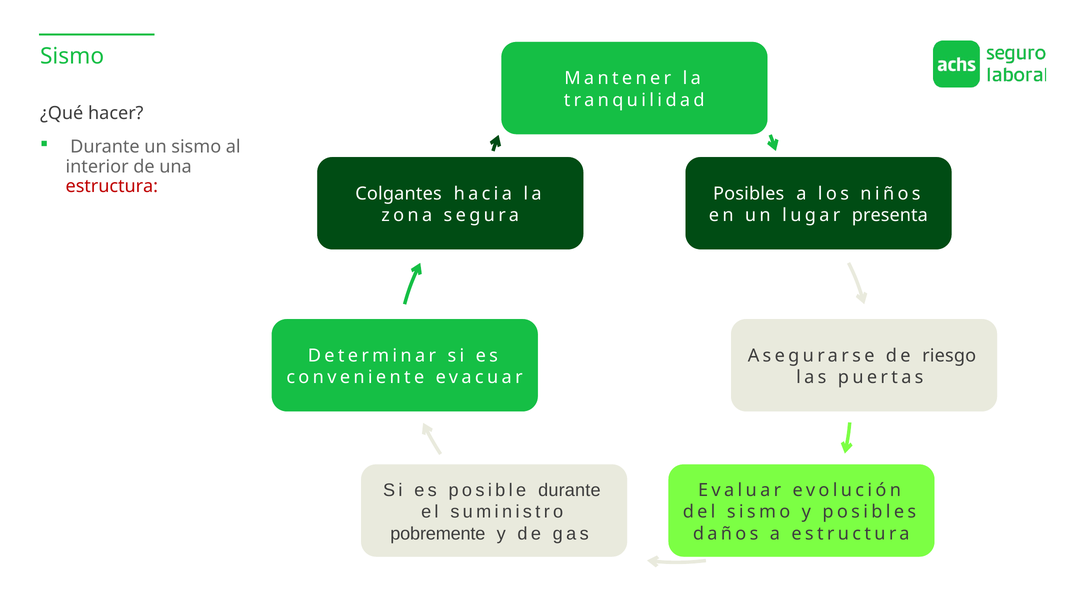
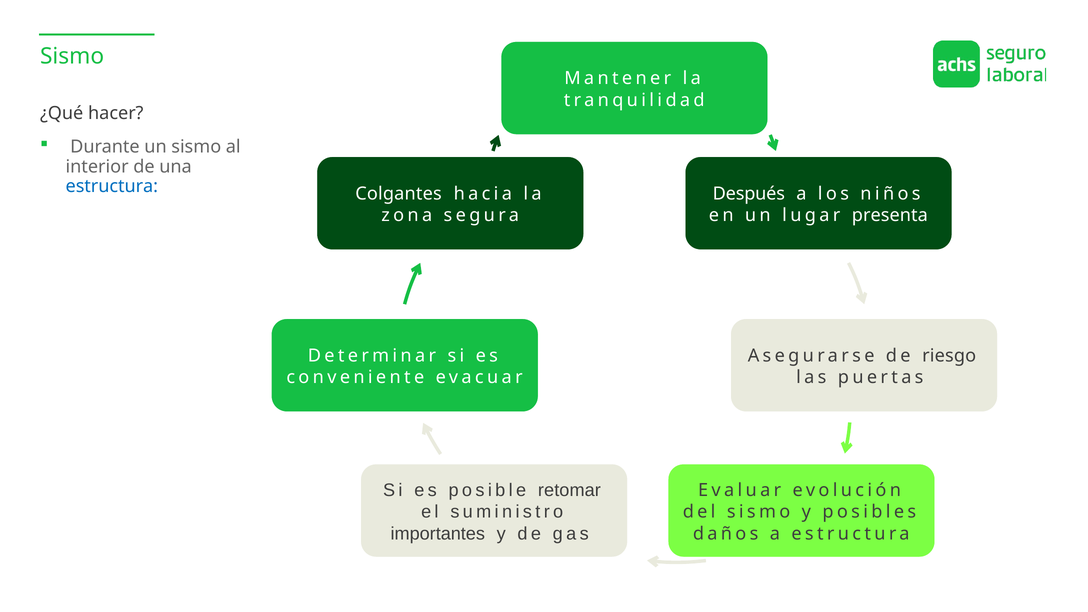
estructura colour: red -> blue (112, 186)
Posibles: Posibles -> Después (749, 194)
posible durante: durante -> retomar (569, 490)
pobremente: pobremente -> importantes (438, 534)
